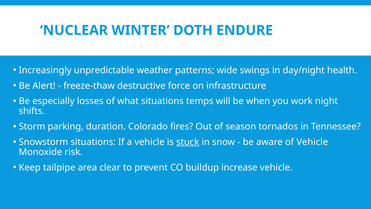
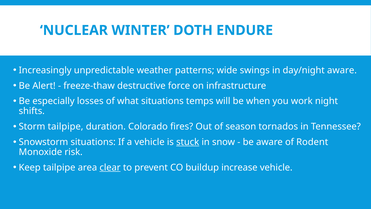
day/night health: health -> aware (342, 70)
Storm parking: parking -> tailpipe (66, 126)
of Vehicle: Vehicle -> Rodent (312, 142)
clear underline: none -> present (110, 167)
